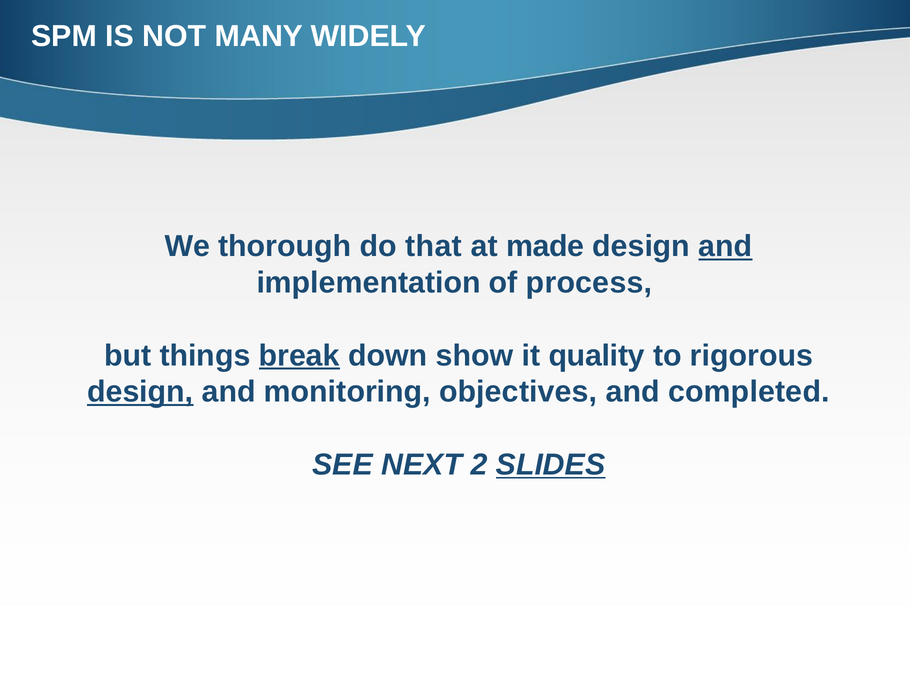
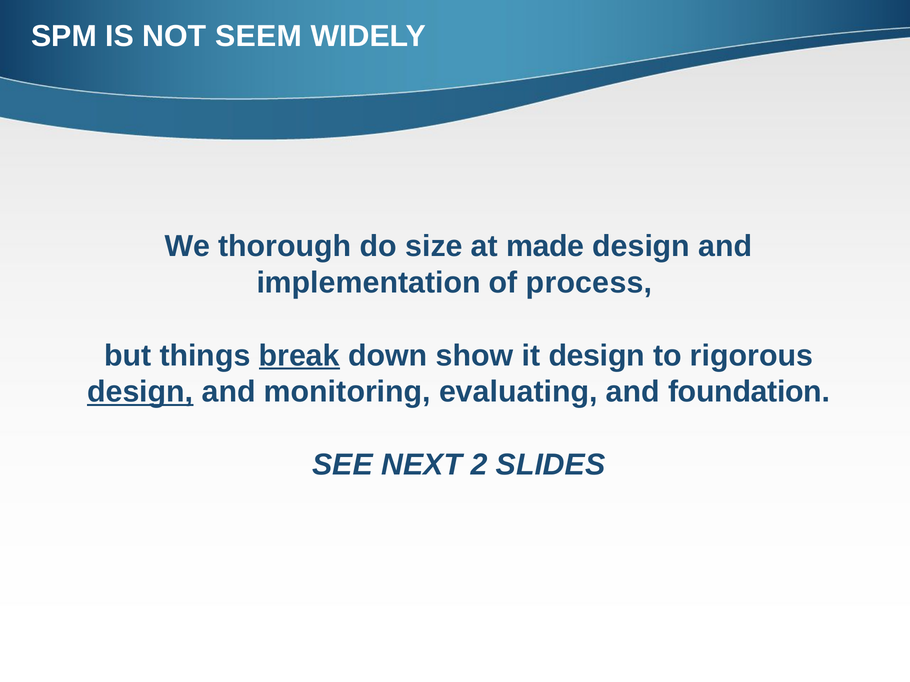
MANY: MANY -> SEEM (258, 36)
that: that -> size (434, 247)
and underline: present -> none (725, 247)
it quality: quality -> design (597, 356)
objectives: objectives -> evaluating (518, 392)
completed: completed -> foundation (749, 392)
SLIDES underline: present -> none (551, 465)
